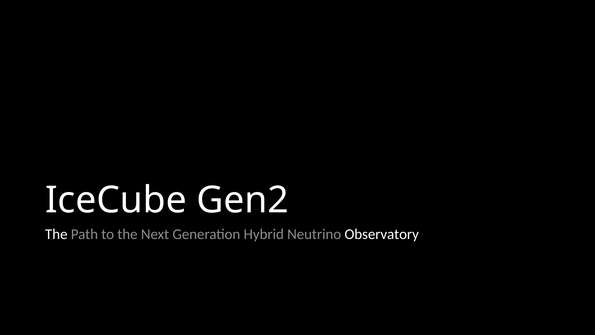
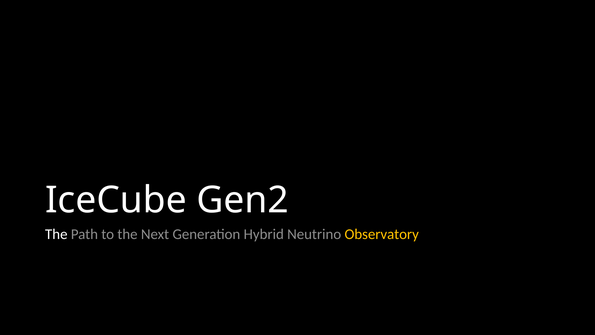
Observatory colour: white -> yellow (382, 234)
